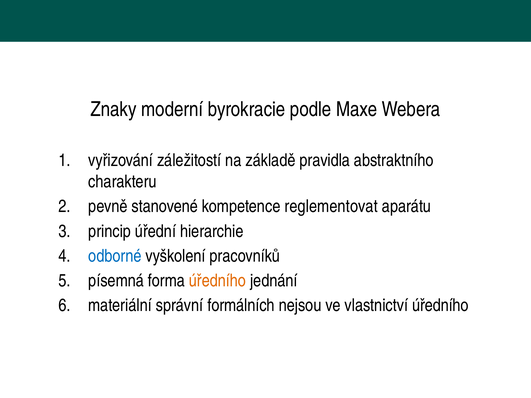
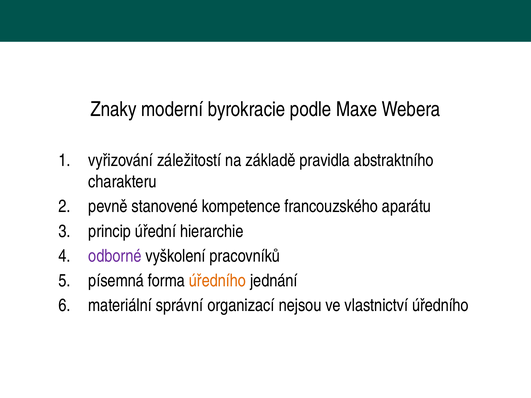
reglementovat: reglementovat -> francouzského (331, 207)
odborné colour: blue -> purple (115, 256)
formálních: formálních -> organizací (241, 306)
